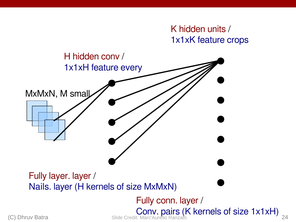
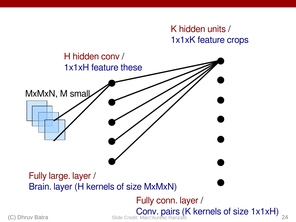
every: every -> these (131, 67)
Fully layer: layer -> large (60, 176)
Nails: Nails -> Brain (40, 187)
